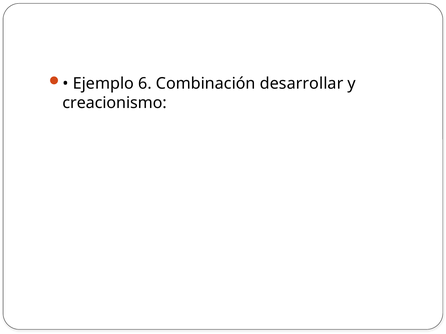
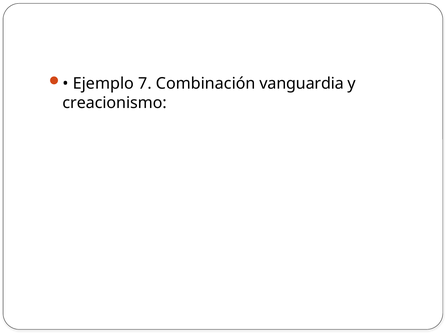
6: 6 -> 7 (145, 84)
desarrollar: desarrollar -> vanguardia (302, 84)
